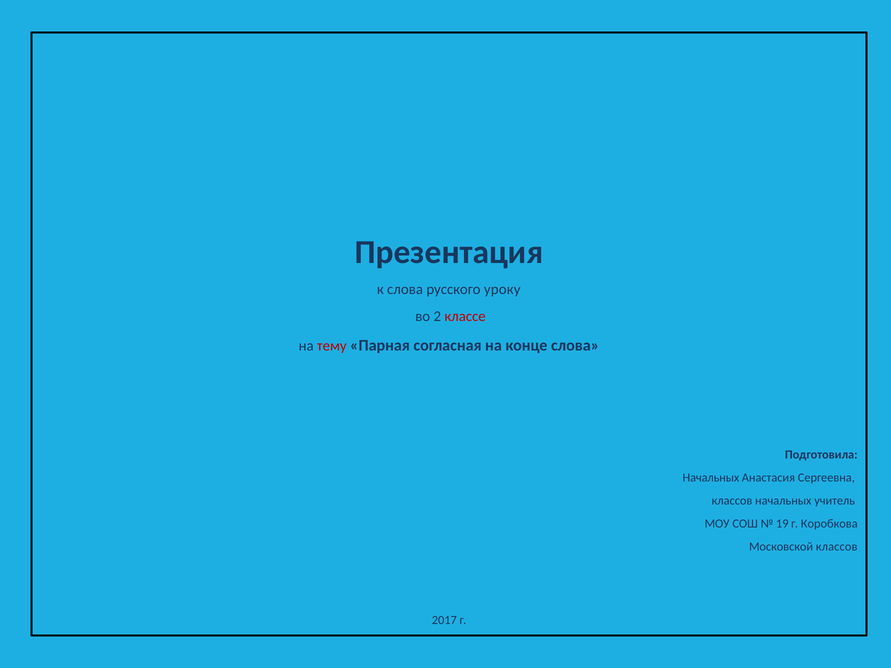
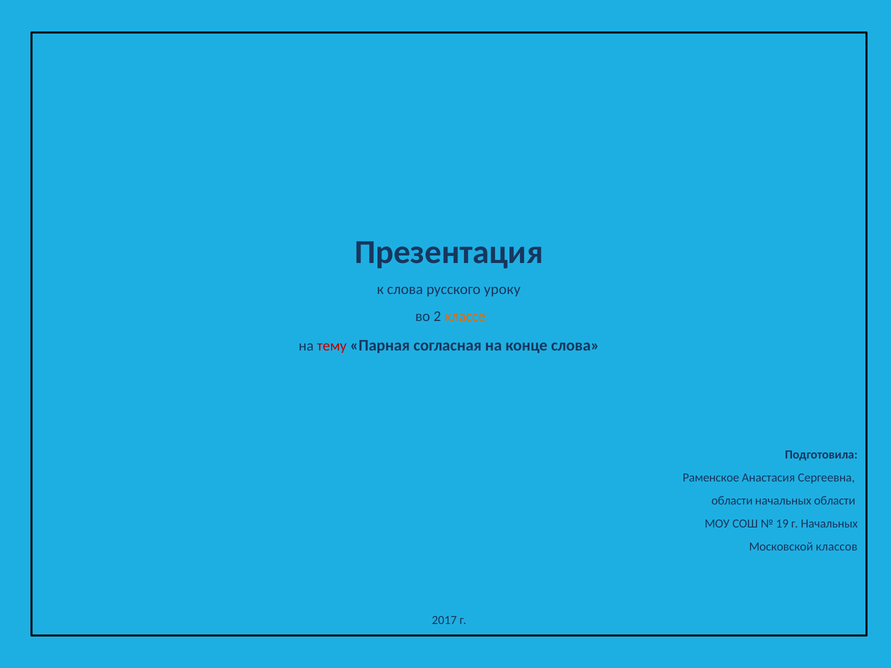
классе colour: red -> orange (465, 317)
Начальных: Начальных -> Раменское (711, 478)
классов: классов -> области (732, 501)
начальных учитель: учитель -> области (835, 501)
г Коробкова: Коробкова -> Начальных (829, 524)
